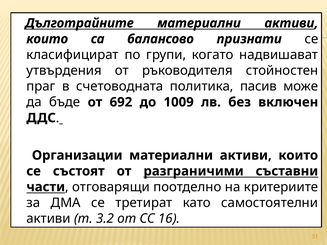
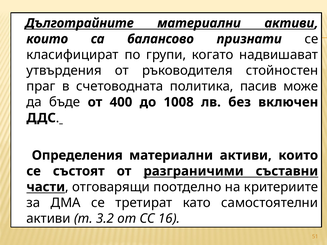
692: 692 -> 400 (121, 102)
1009: 1009 -> 1008 (179, 102)
Организации: Организации -> Определения (77, 155)
